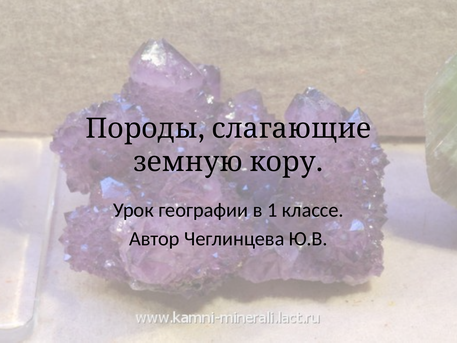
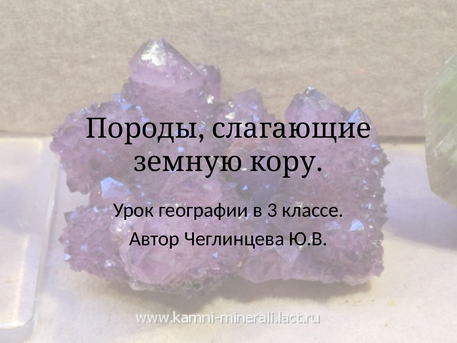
1: 1 -> 3 (272, 210)
